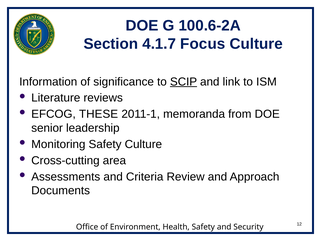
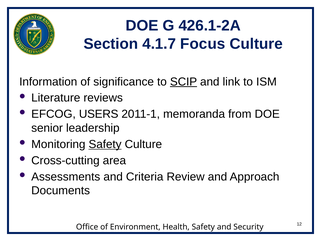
100.6-2A: 100.6-2A -> 426.1-2A (210, 26)
THESE: THESE -> USERS (99, 114)
Safety underline: none -> present (105, 144)
